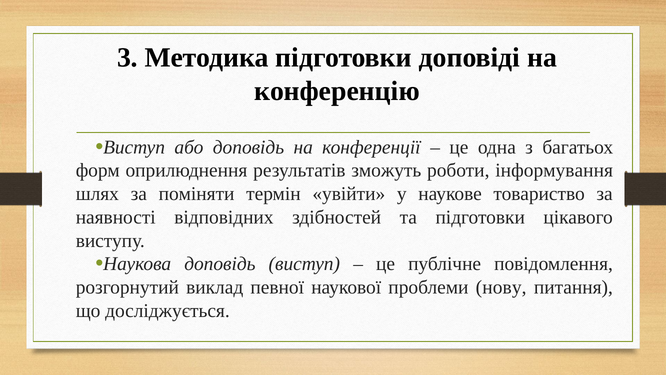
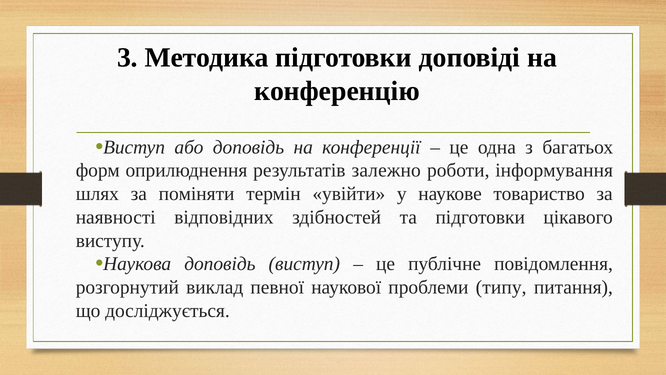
зможуть: зможуть -> залежно (386, 170)
нову: нову -> типу (501, 287)
